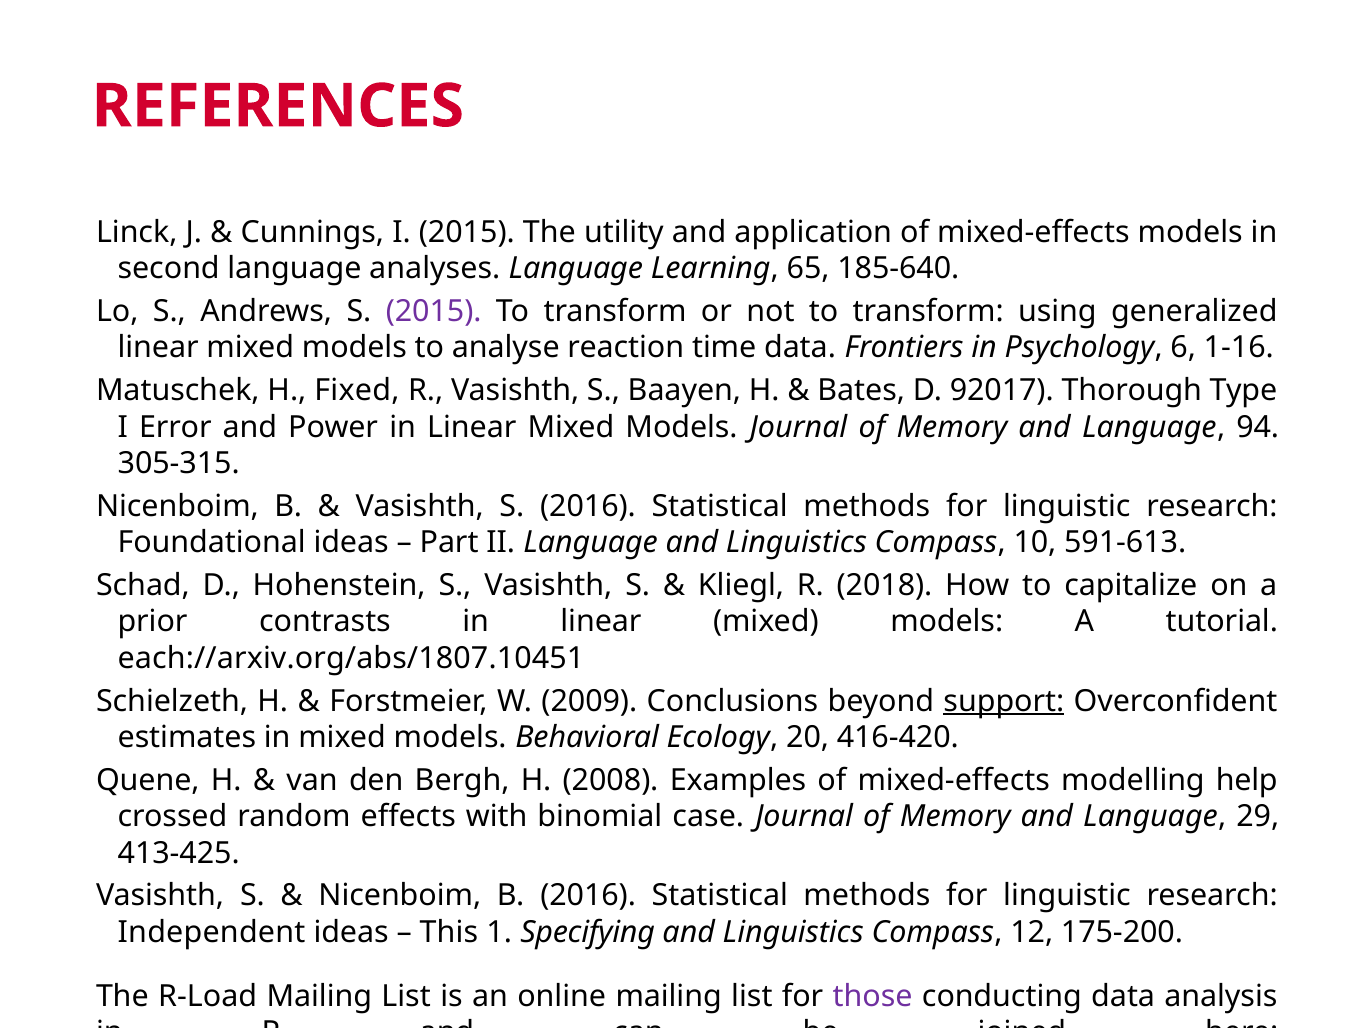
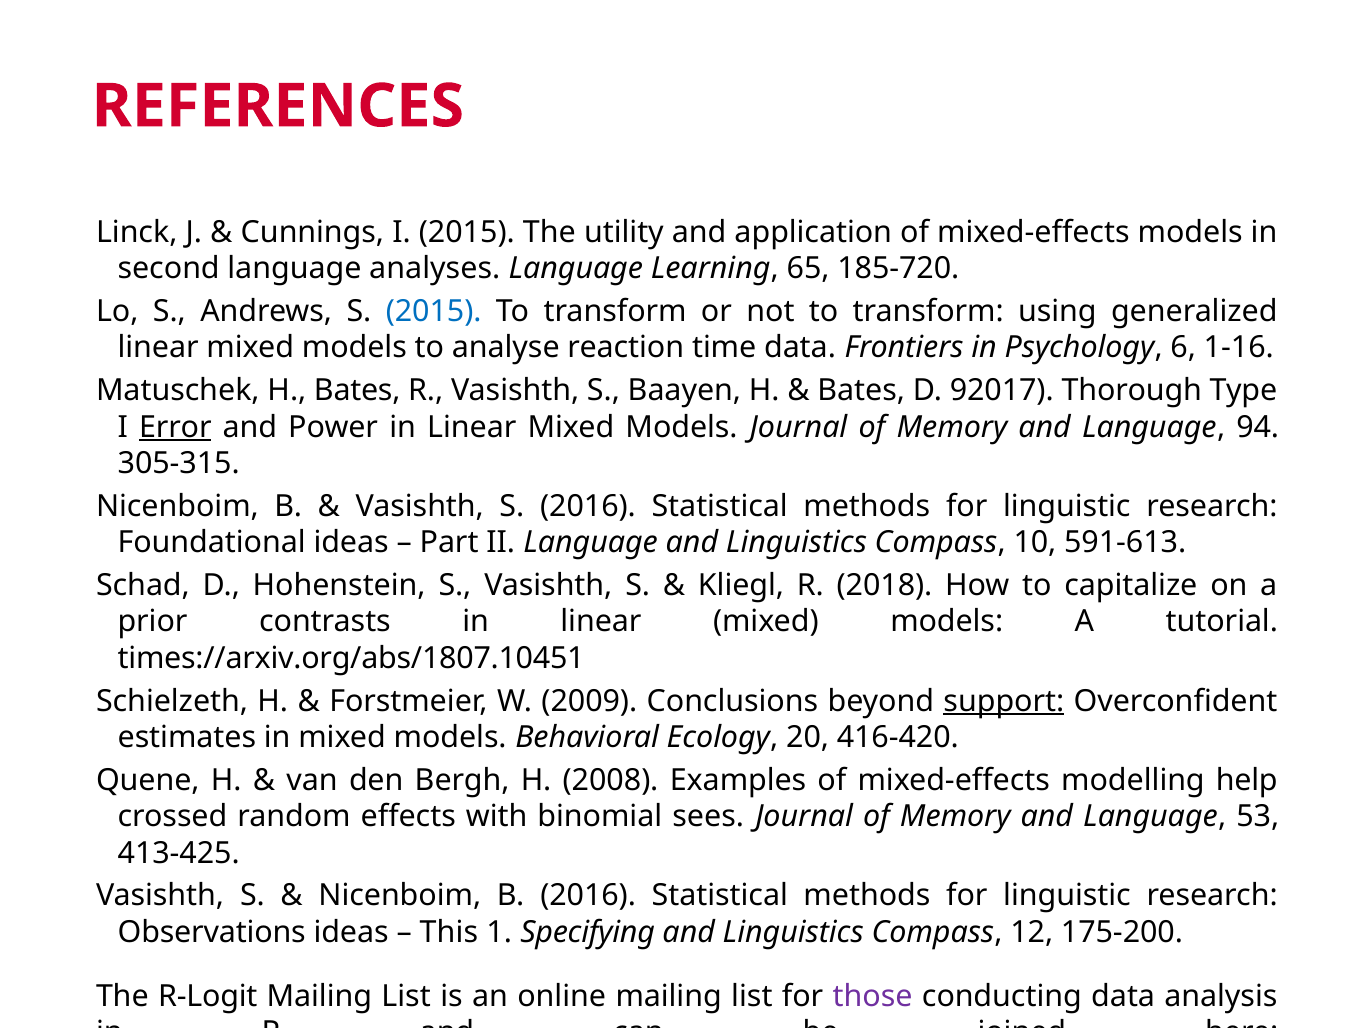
185-640: 185-640 -> 185-720 (898, 269)
2015 colour: purple -> blue (434, 311)
H Fixed: Fixed -> Bates (357, 391)
Error underline: none -> present (175, 427)
each://arxiv.org/abs/1807.10451: each://arxiv.org/abs/1807.10451 -> times://arxiv.org/abs/1807.10451 (351, 659)
case: case -> sees (708, 817)
29: 29 -> 53 (1258, 817)
Independent: Independent -> Observations (212, 933)
R-Load: R-Load -> R-Logit (208, 997)
